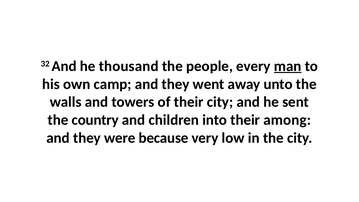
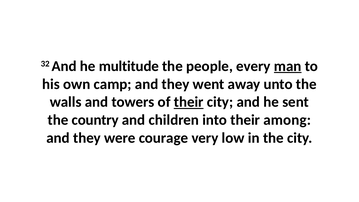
thousand: thousand -> multitude (129, 66)
their underline: none -> present (189, 102)
because: because -> courage (163, 138)
